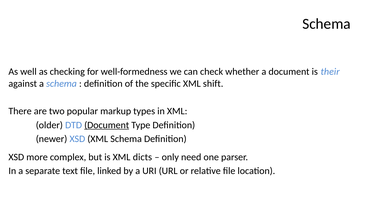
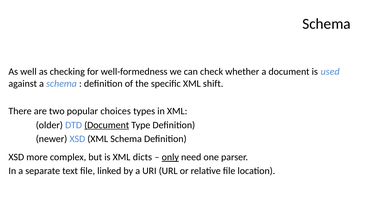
their: their -> used (330, 72)
markup: markup -> choices (116, 111)
only underline: none -> present (170, 157)
